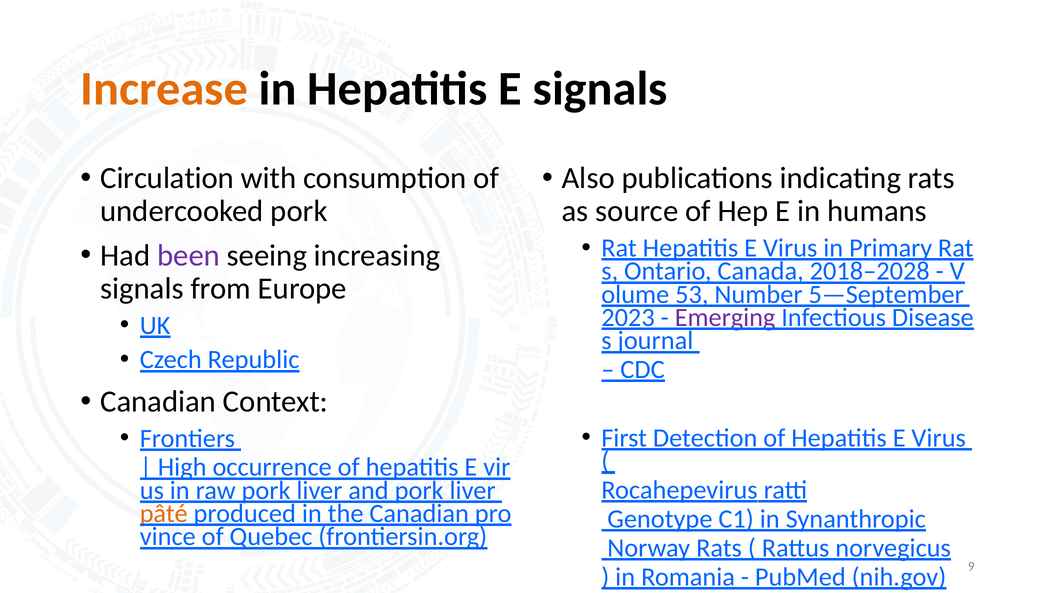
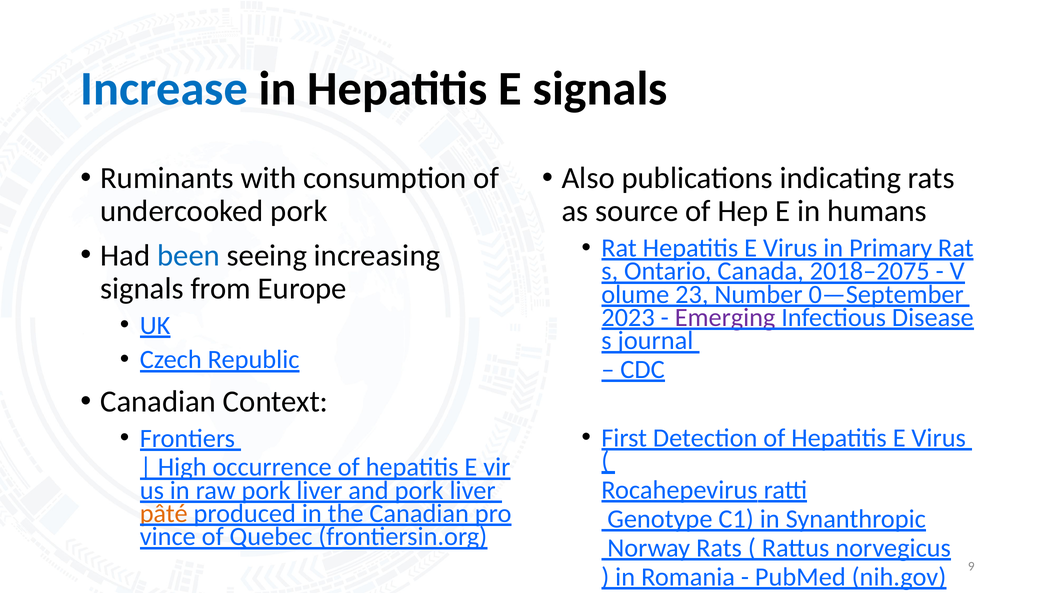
Increase colour: orange -> blue (164, 89)
Circulation: Circulation -> Ruminants (167, 178)
been colour: purple -> blue (189, 256)
2018–2028: 2018–2028 -> 2018–2075 (870, 271)
53: 53 -> 23 (692, 295)
5—September: 5—September -> 0—September (886, 295)
